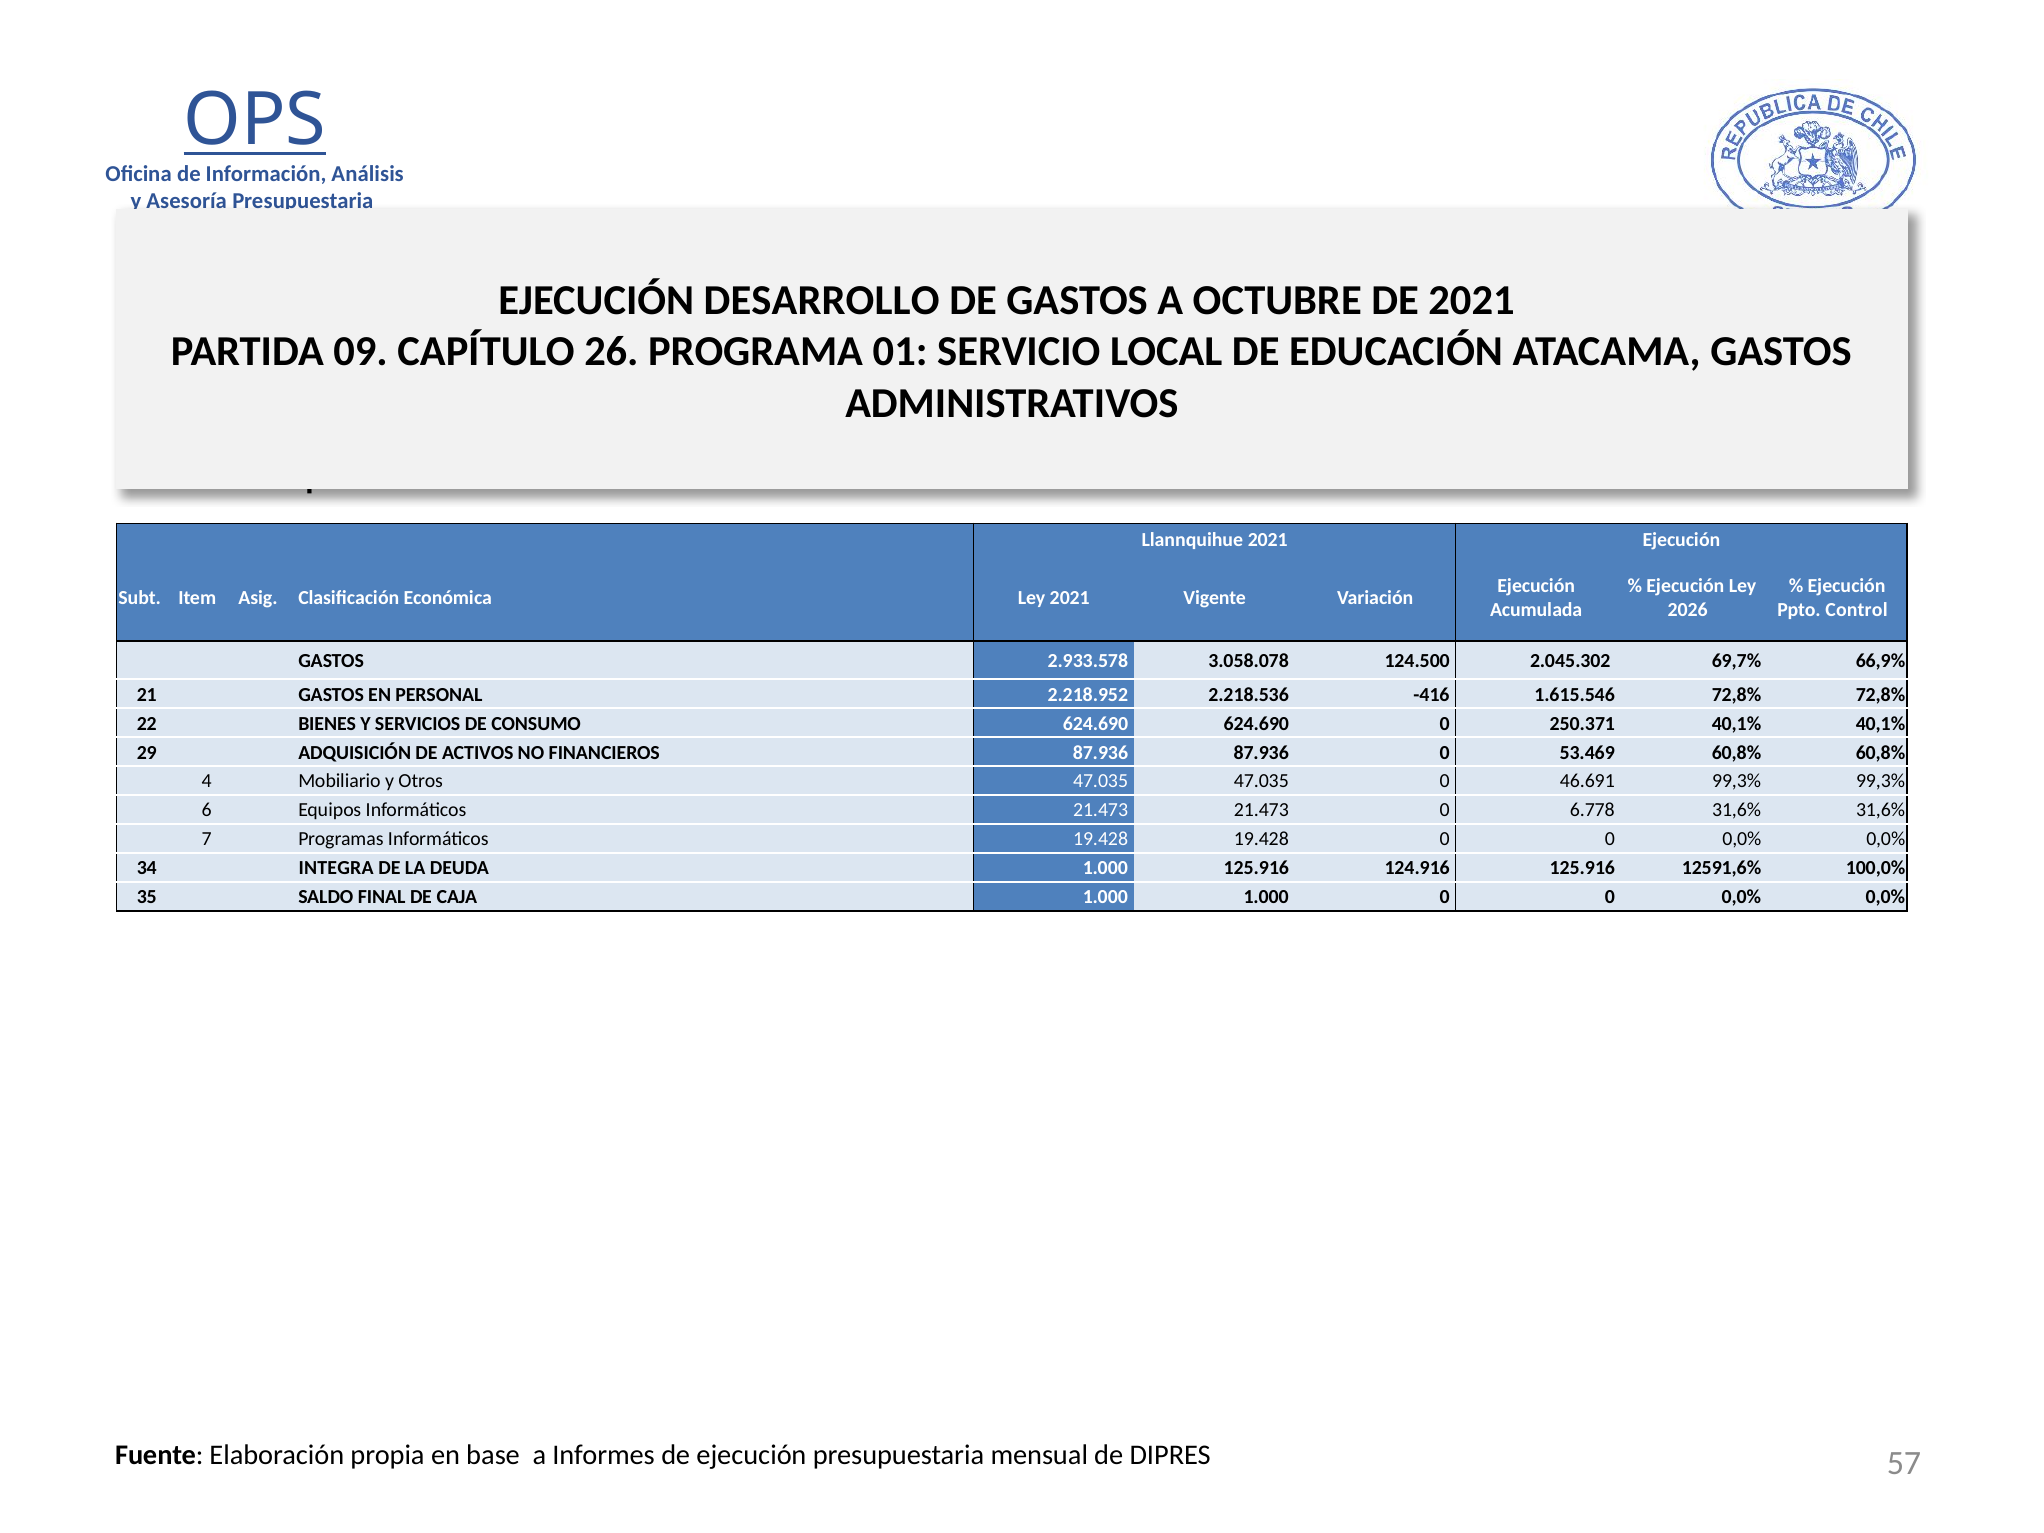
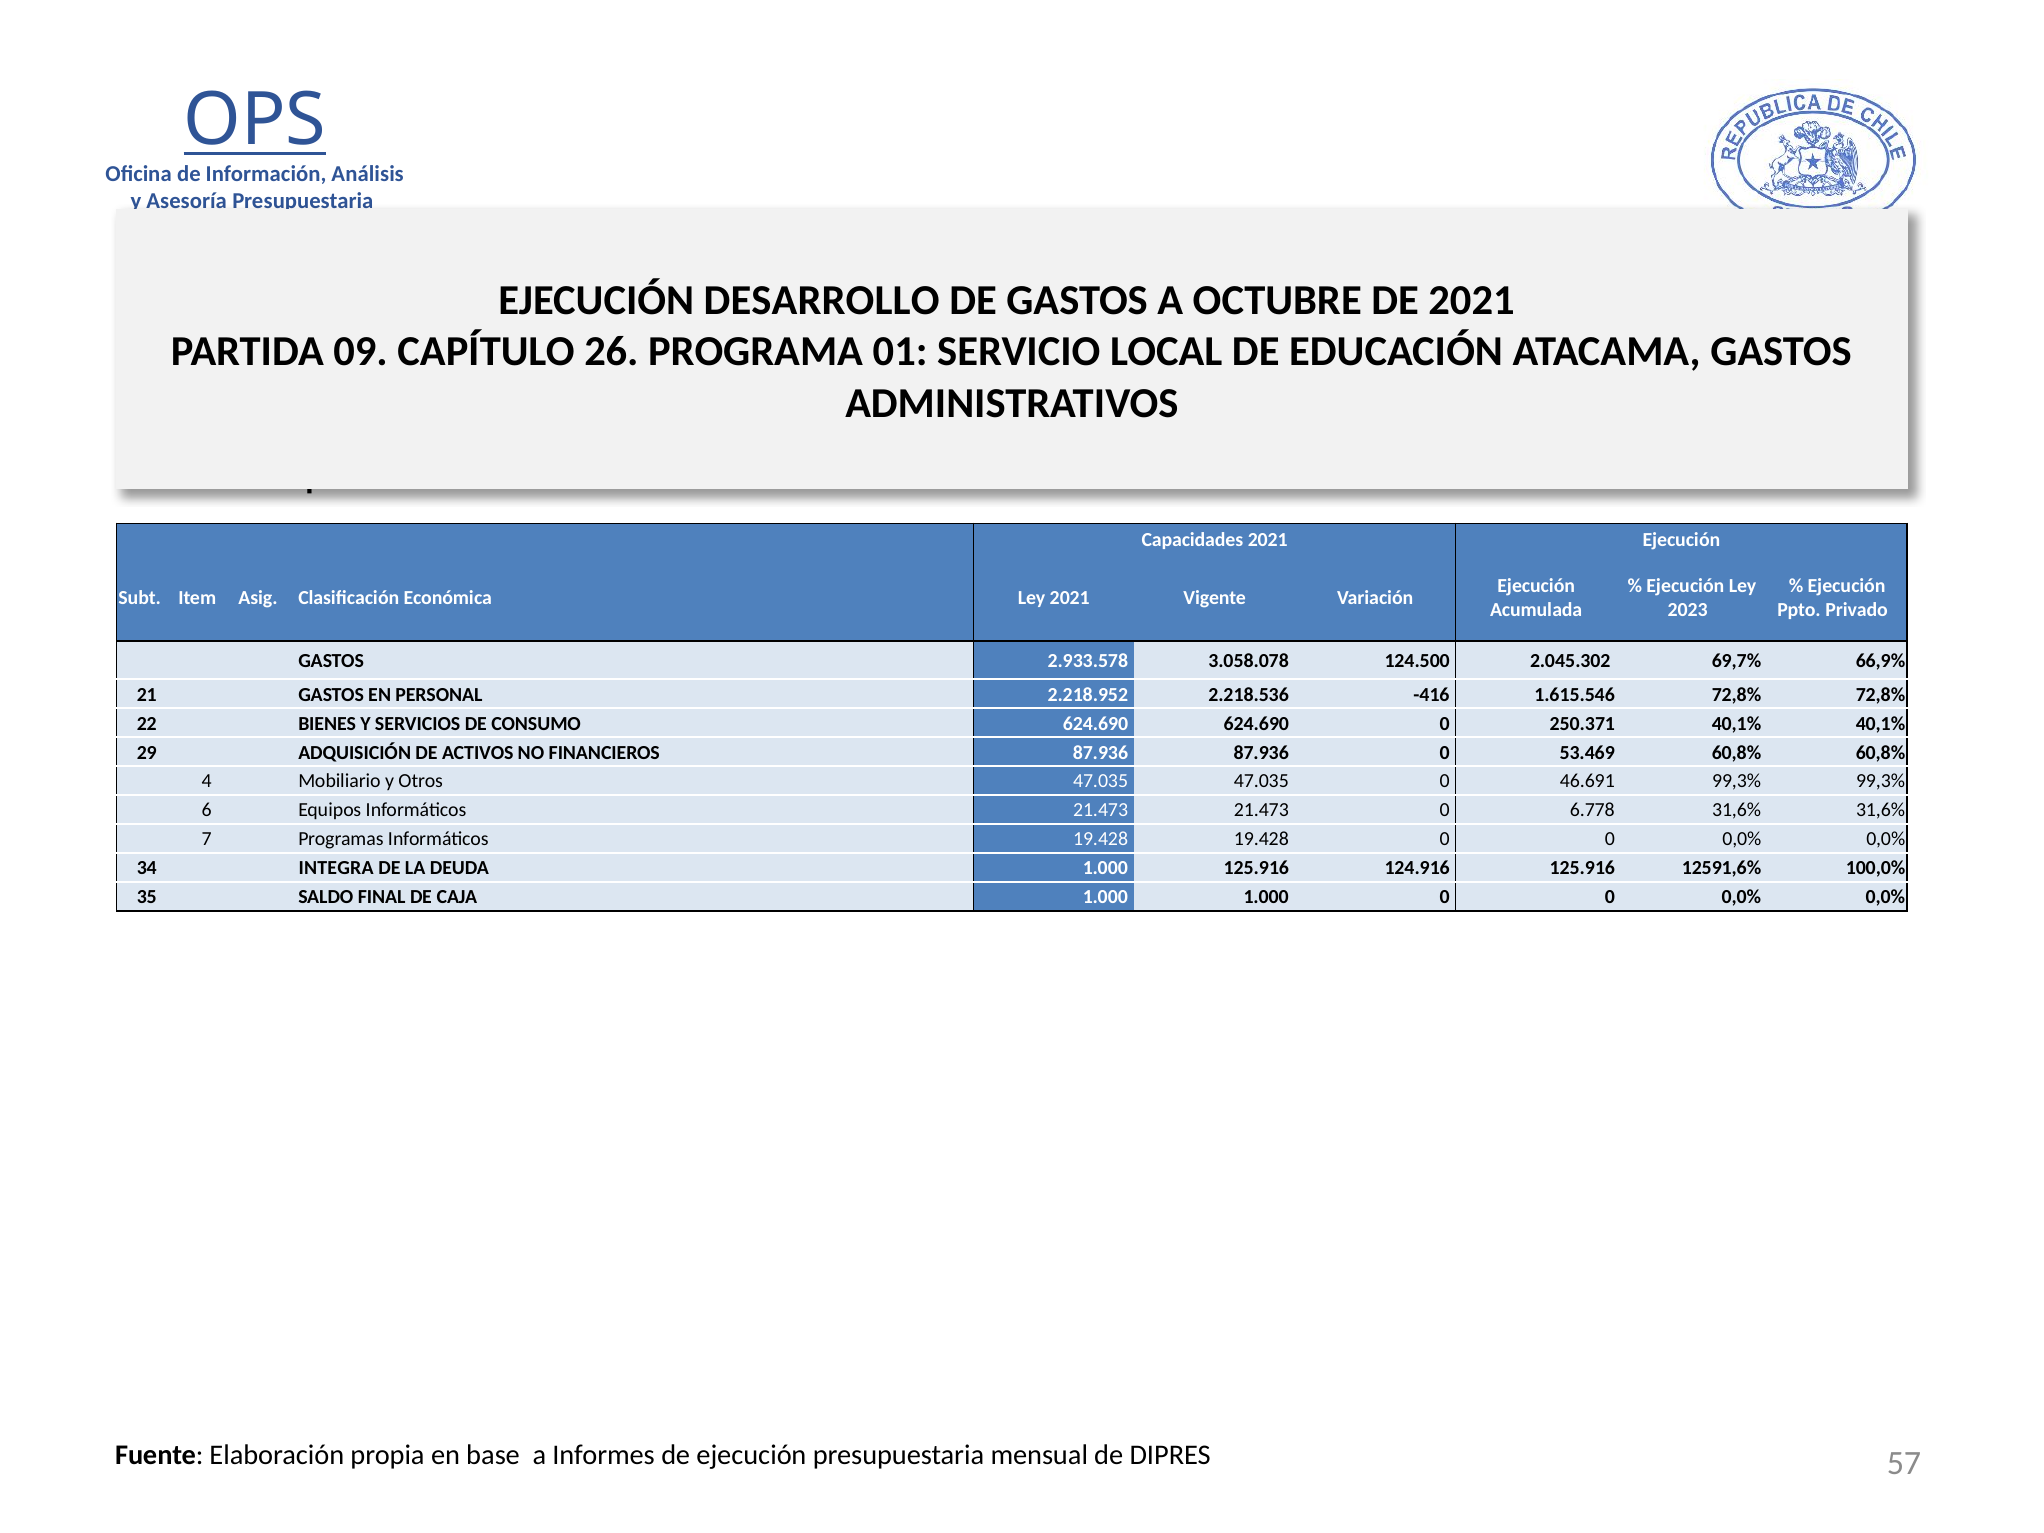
Llannquihue: Llannquihue -> Capacidades (1192, 540)
2026: 2026 -> 2023 (1688, 610)
Control: Control -> Privado (1857, 610)
